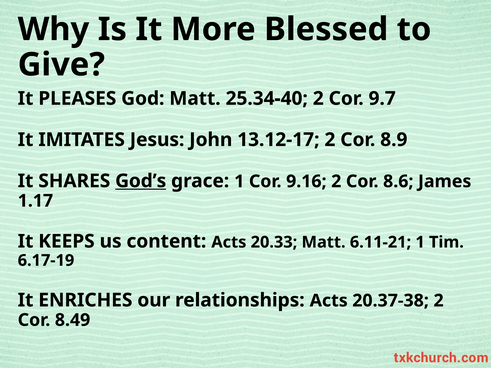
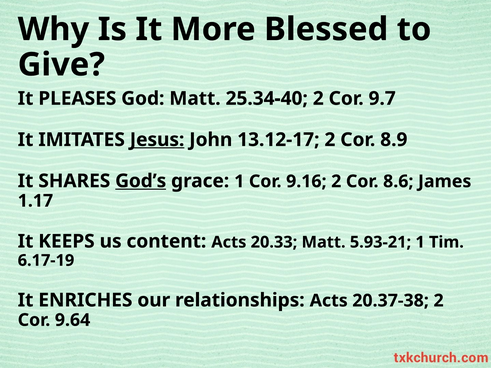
Jesus underline: none -> present (157, 140)
6.11-21: 6.11-21 -> 5.93-21 (381, 242)
8.49: 8.49 -> 9.64 (73, 320)
